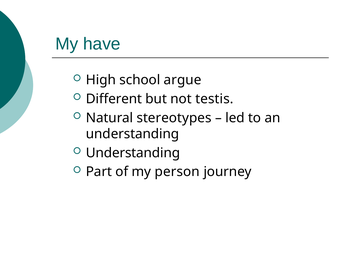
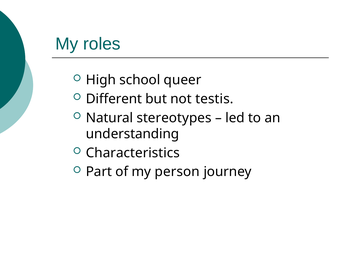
have: have -> roles (102, 44)
argue: argue -> queer (183, 80)
Understanding: Understanding -> Characteristics (133, 153)
